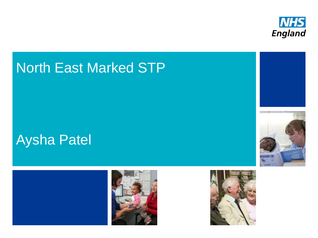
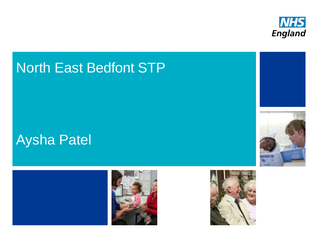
Marked: Marked -> Bedfont (111, 68)
